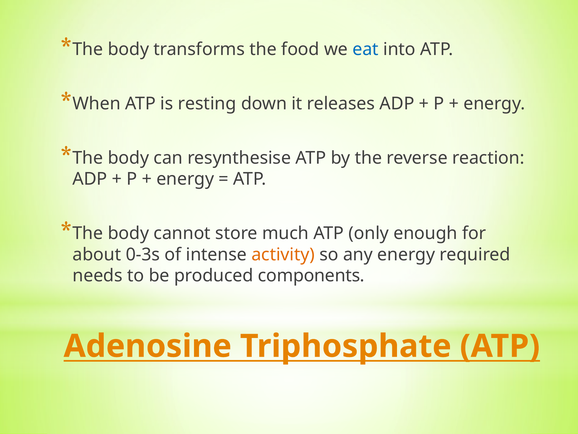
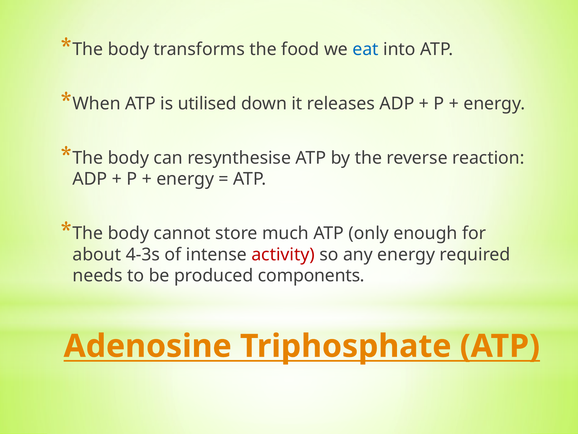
resting: resting -> utilised (207, 104)
0-3s: 0-3s -> 4-3s (143, 254)
activity colour: orange -> red (283, 254)
